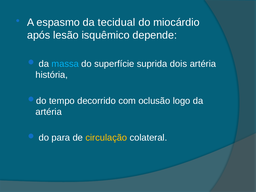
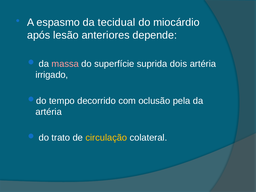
isquêmico: isquêmico -> anteriores (106, 35)
massa colour: light blue -> pink (65, 64)
história: história -> irrigado (52, 75)
logo: logo -> pela (182, 101)
para: para -> trato (61, 138)
